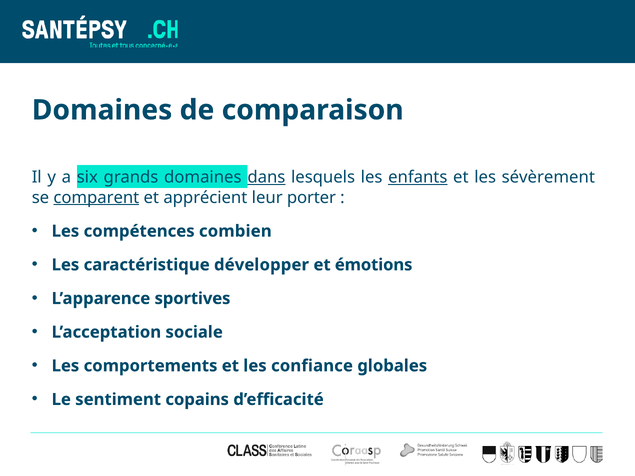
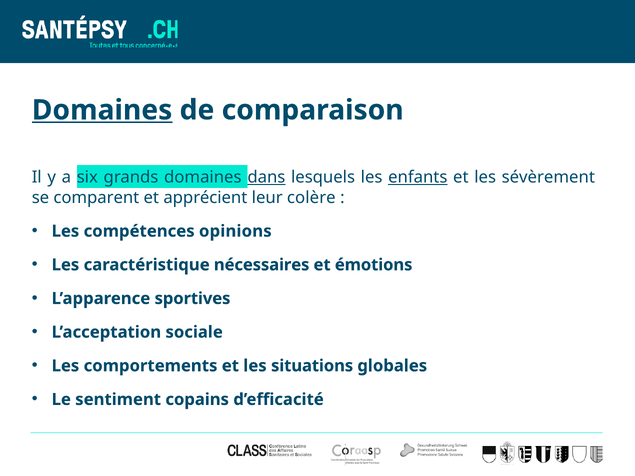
Domaines underline: none -> present (102, 110)
comparent underline: present -> none (96, 198)
porter: porter -> colère (311, 198)
combien: combien -> opinions (235, 231)
développer: développer -> nécessaires (262, 265)
confiance: confiance -> situations (312, 366)
